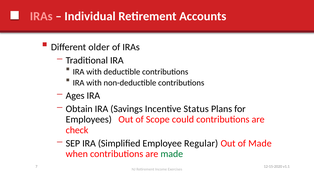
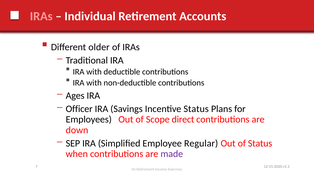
Obtain: Obtain -> Officer (79, 109)
could: could -> direct (183, 119)
check: check -> down (77, 130)
of Made: Made -> Status (260, 143)
made colour: green -> purple (172, 154)
